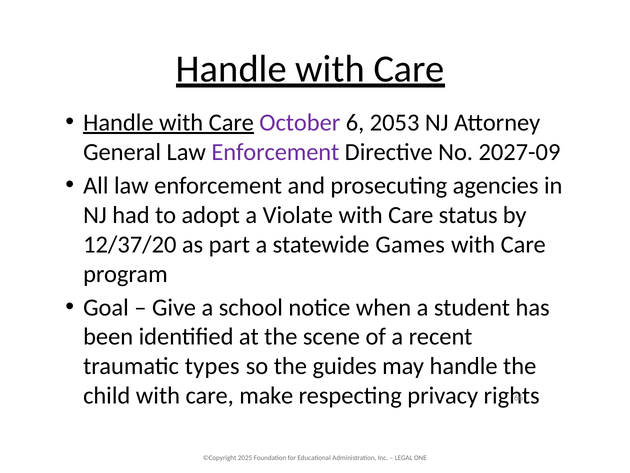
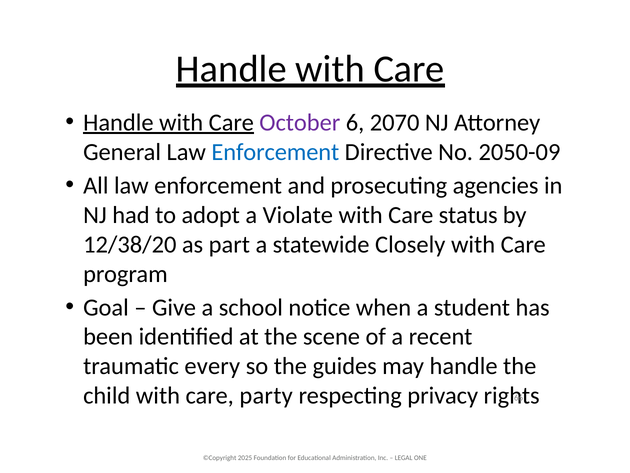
2053: 2053 -> 2070 (395, 122)
Enforcement colour: purple -> blue (275, 152)
2027-09: 2027-09 -> 2050-09 (519, 152)
12/37/20: 12/37/20 -> 12/38/20 (130, 244)
Games: Games -> Closely (410, 244)
types: types -> every (212, 366)
make: make -> party (266, 395)
